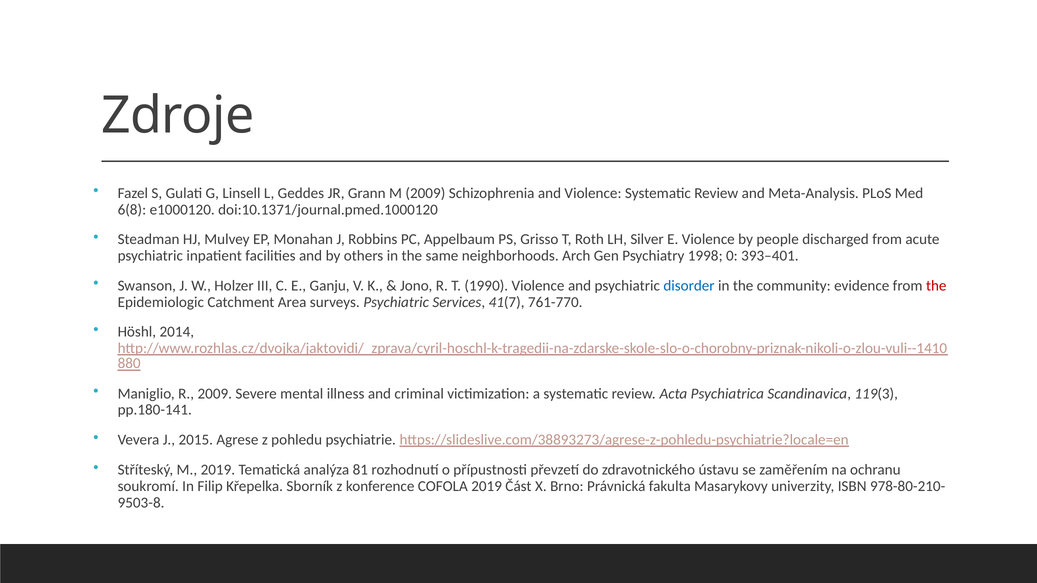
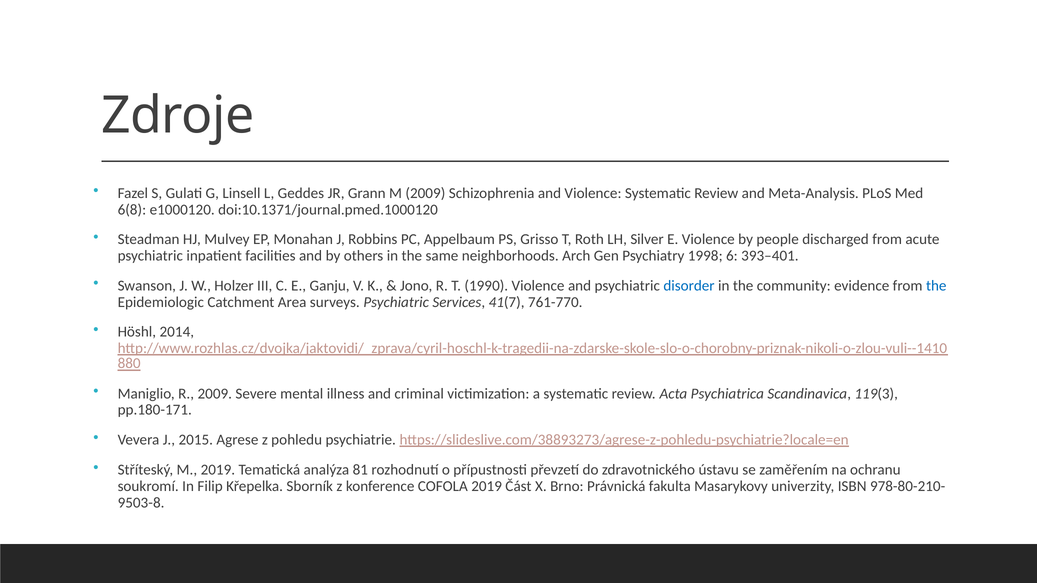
0: 0 -> 6 (732, 256)
the colour: red -> blue (936, 286)
pp.180-141: pp.180-141 -> pp.180-171 (155, 410)
